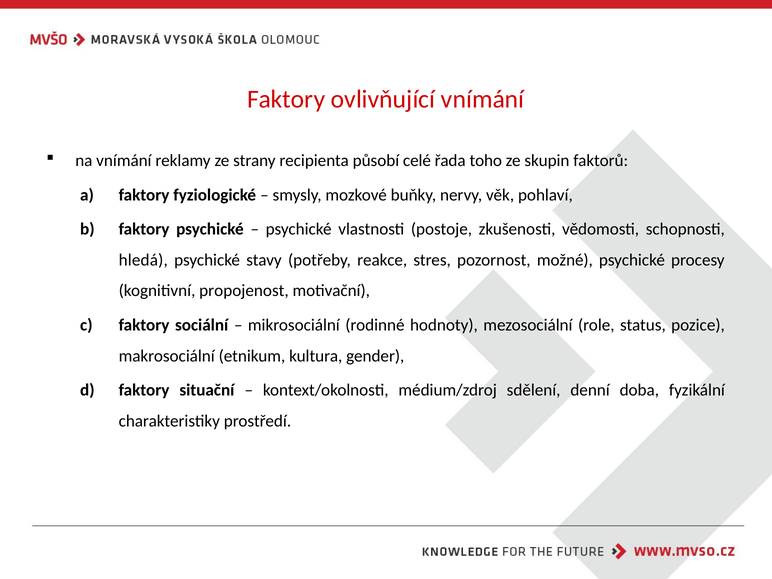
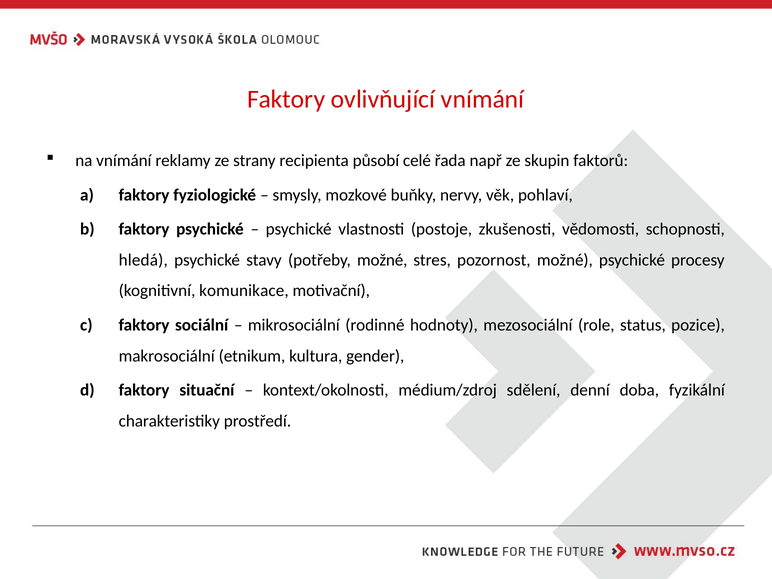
toho: toho -> např (486, 161)
potřeby reakce: reakce -> možné (382, 260)
propojenost: propojenost -> komunikace (244, 291)
